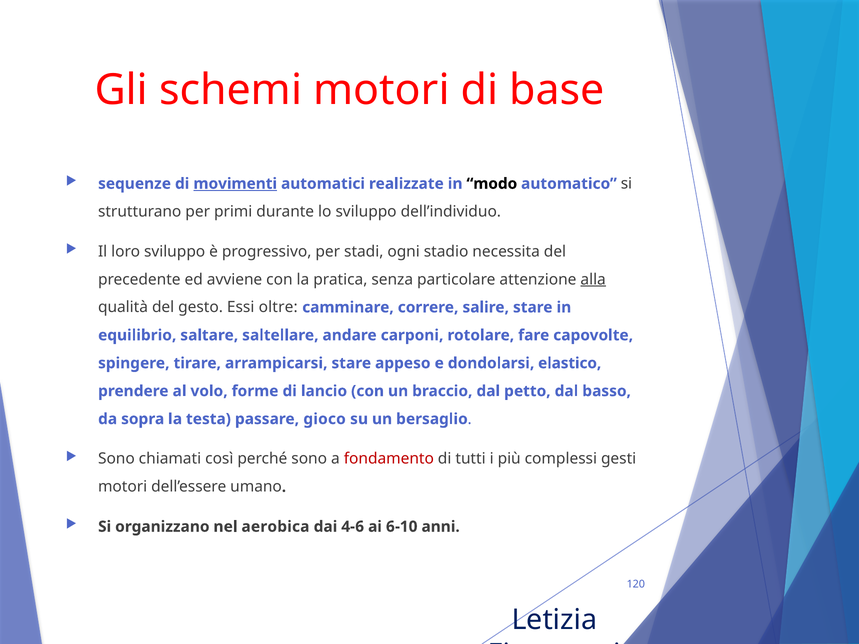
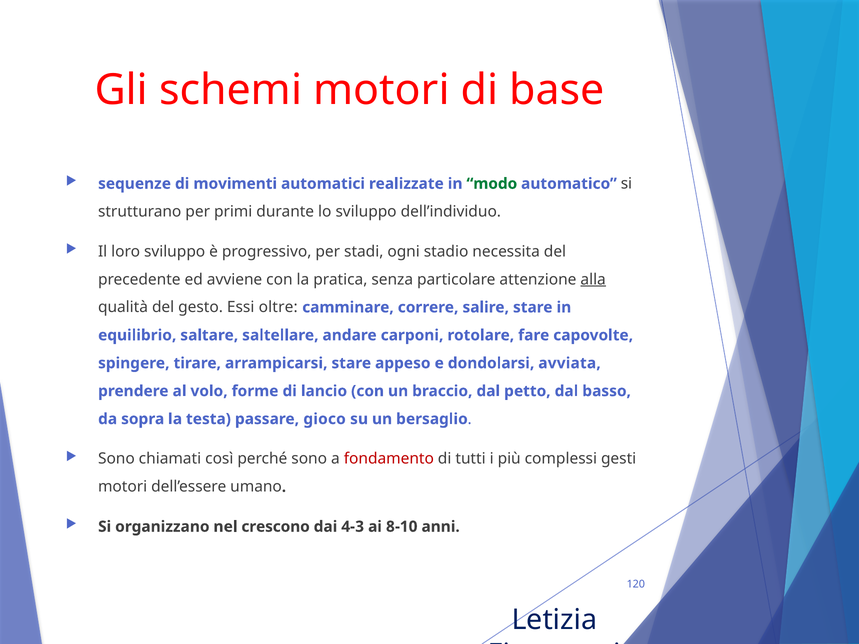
movimenti underline: present -> none (235, 184)
modo colour: black -> green (492, 184)
elastico: elastico -> avviata (570, 363)
aerobica: aerobica -> crescono (276, 527)
4-6: 4-6 -> 4-3 (353, 527)
6-10: 6-10 -> 8-10 (402, 527)
